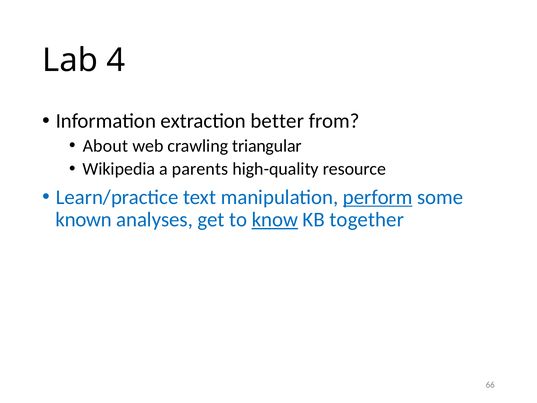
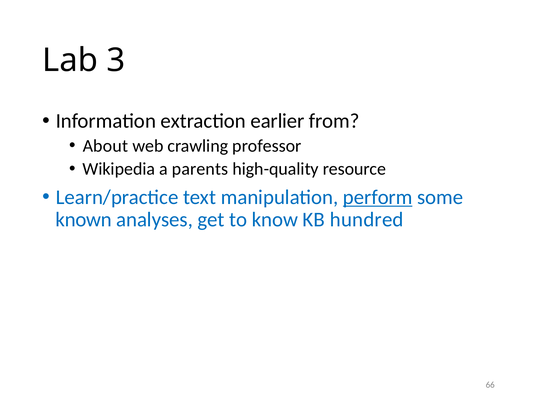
4: 4 -> 3 (116, 60)
better: better -> earlier (277, 121)
triangular: triangular -> professor (267, 146)
know underline: present -> none (275, 220)
together: together -> hundred (367, 220)
